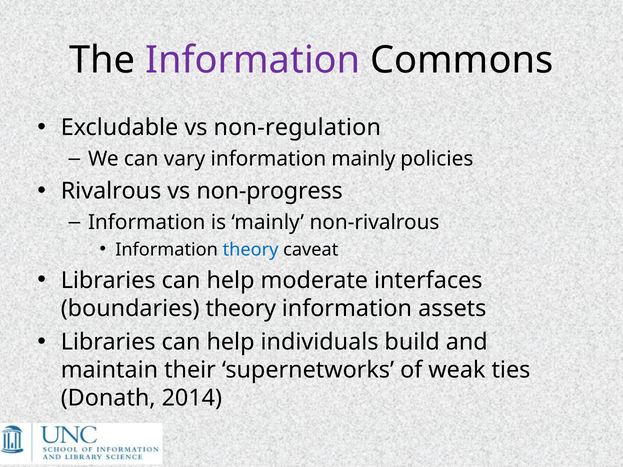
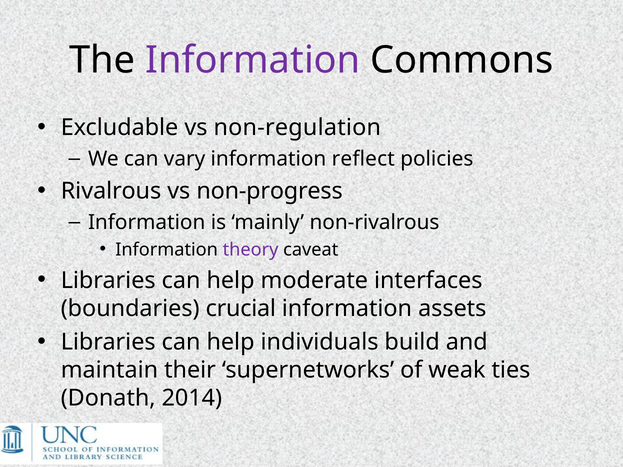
information mainly: mainly -> reflect (363, 159)
theory colour: blue -> purple (251, 250)
boundaries theory: theory -> crucial (241, 309)
